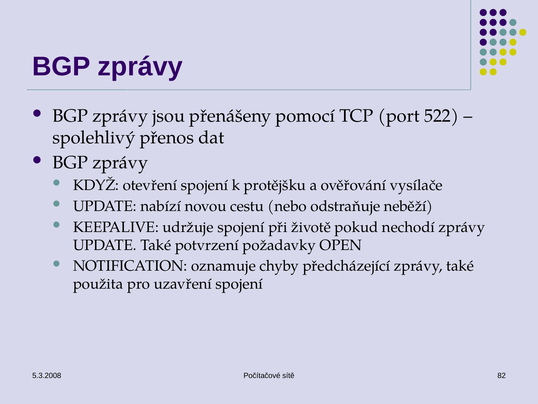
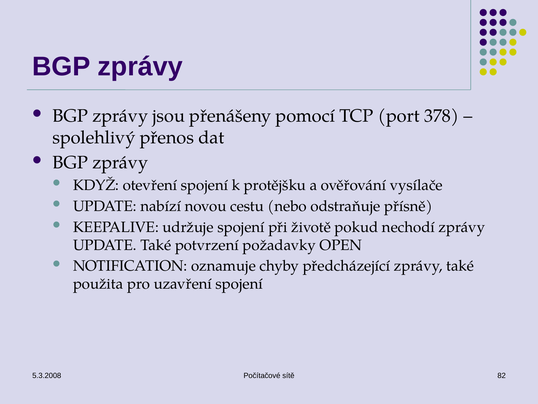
522: 522 -> 378 (442, 116)
neběží: neběží -> přísně (408, 206)
